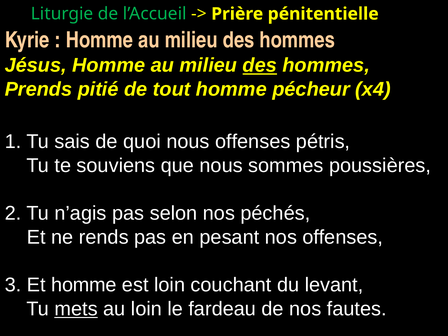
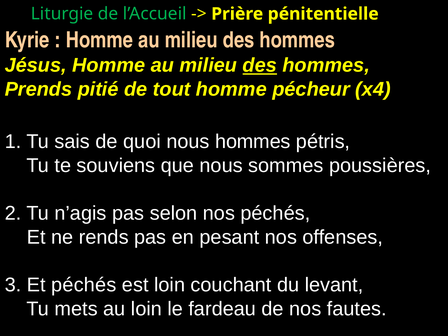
nous offenses: offenses -> hommes (253, 142)
Et homme: homme -> péchés (84, 285)
mets underline: present -> none (76, 309)
